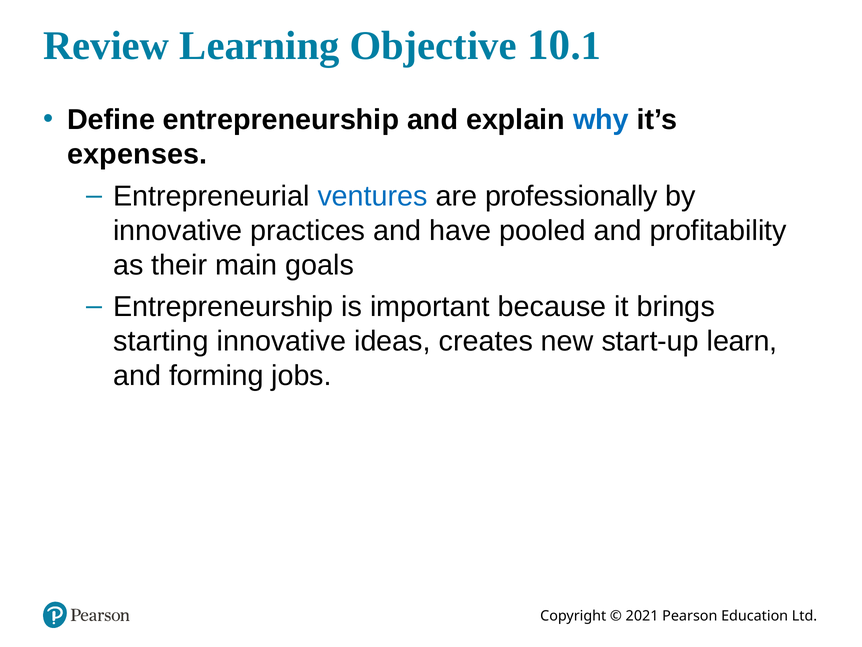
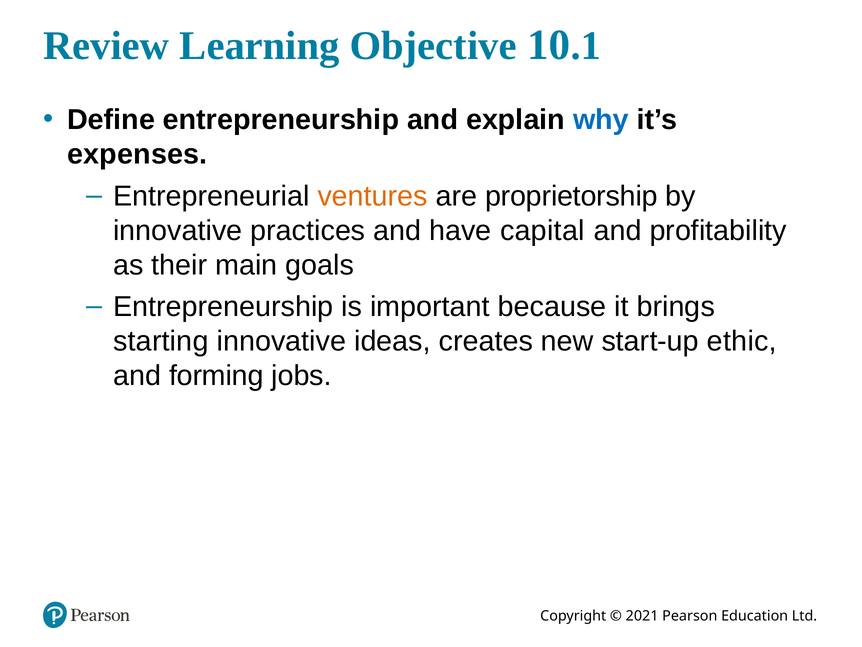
ventures colour: blue -> orange (373, 196)
professionally: professionally -> proprietorship (571, 196)
pooled: pooled -> capital (542, 230)
learn: learn -> ethic (742, 341)
